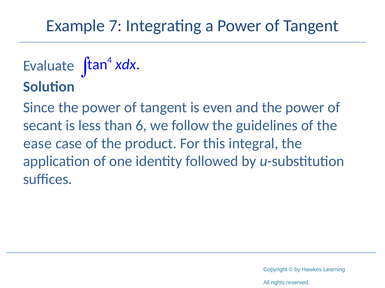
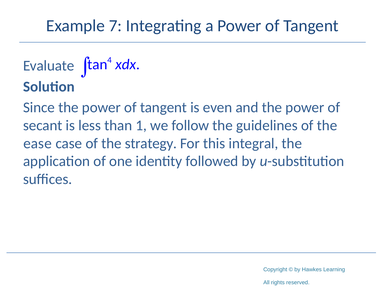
6: 6 -> 1 (141, 126)
product: product -> strategy (151, 144)
